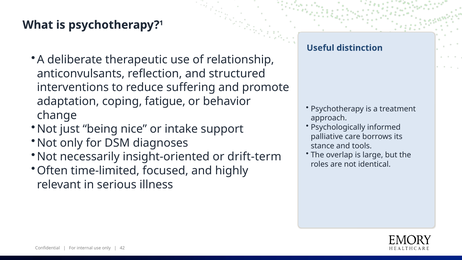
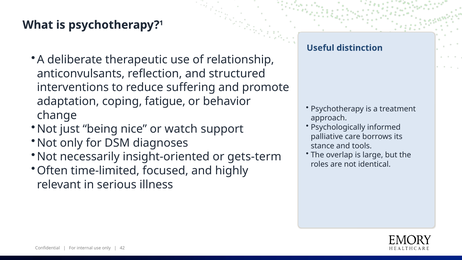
intake: intake -> watch (181, 129)
drift-term: drift-term -> gets-term (254, 157)
